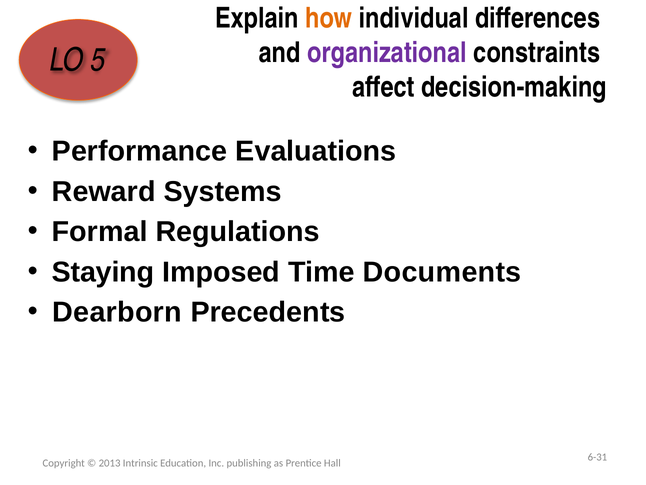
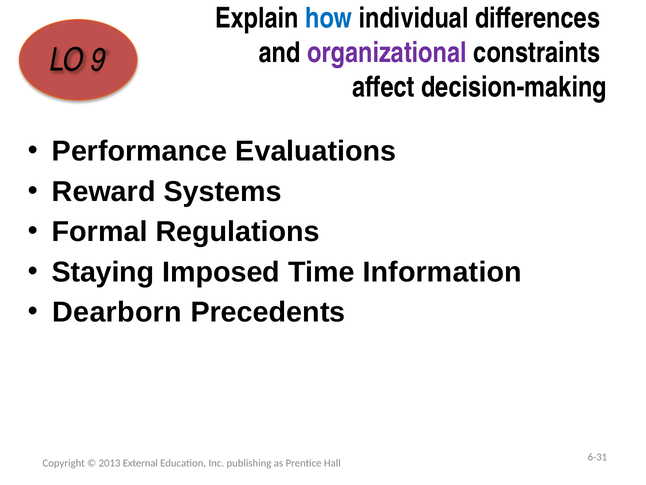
how colour: orange -> blue (329, 18)
5: 5 -> 9 (98, 60)
Documents: Documents -> Information (442, 272)
Intrinsic: Intrinsic -> External (140, 463)
